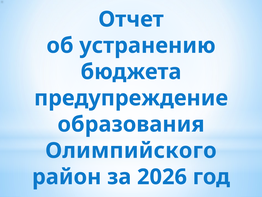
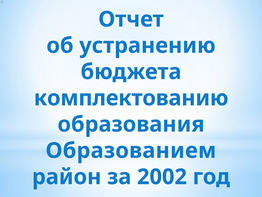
предупреждение: предупреждение -> комплектованию (131, 98)
Олимпийского: Олимпийского -> Образованием (131, 150)
2026: 2026 -> 2002 (162, 176)
